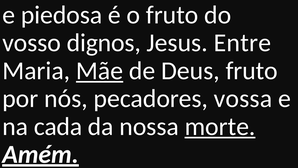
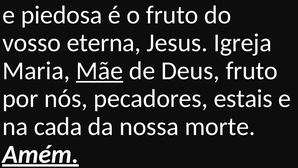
dignos: dignos -> eterna (104, 43)
Entre: Entre -> Igreja (243, 43)
vossa: vossa -> estais (243, 98)
morte underline: present -> none (220, 126)
